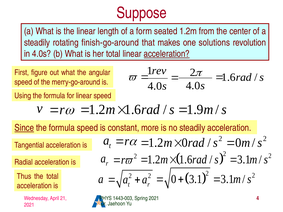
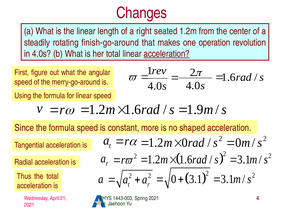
Suppose: Suppose -> Changes (142, 13)
form: form -> right (144, 31)
solutions: solutions -> operation (214, 43)
Since underline: present -> none (24, 128)
no steadily: steadily -> shaped (192, 128)
